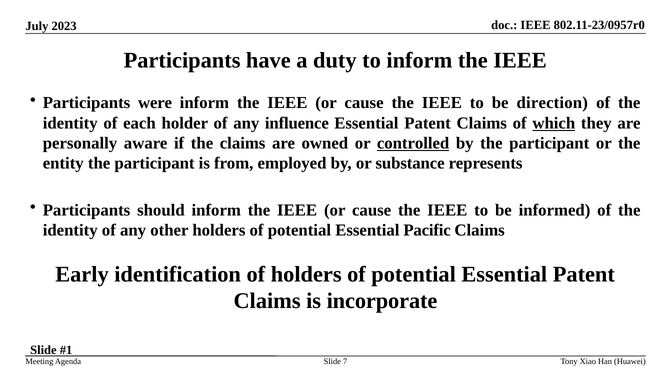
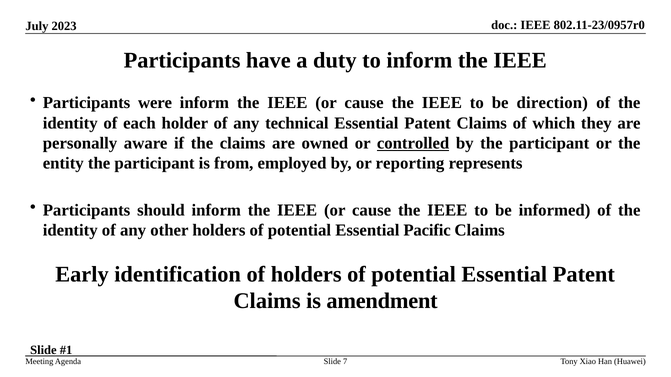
influence: influence -> technical (297, 123)
which underline: present -> none (554, 123)
substance: substance -> reporting (410, 163)
incorporate: incorporate -> amendment (382, 301)
